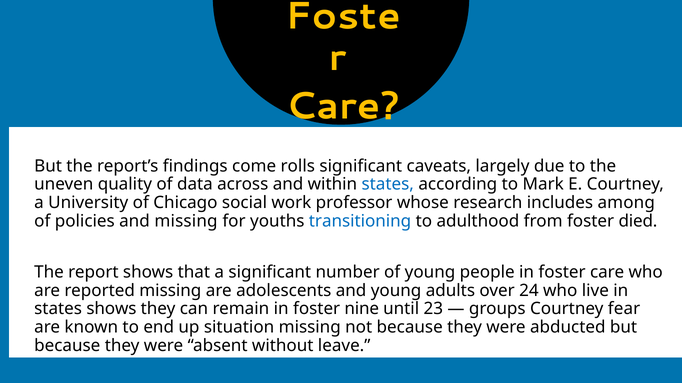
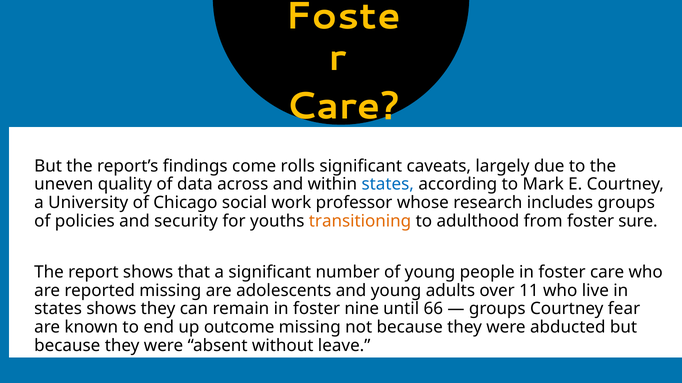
includes among: among -> groups (626, 203)
and missing: missing -> security (186, 221)
transitioning colour: blue -> orange (360, 221)
died: died -> sure (638, 221)
24: 24 -> 11 (529, 291)
23: 23 -> 66 (433, 309)
situation: situation -> outcome (239, 328)
